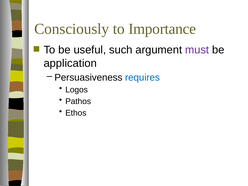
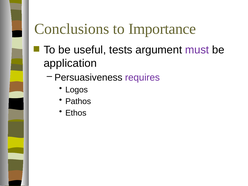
Consciously: Consciously -> Conclusions (72, 29)
such: such -> tests (121, 50)
requires colour: blue -> purple (142, 77)
